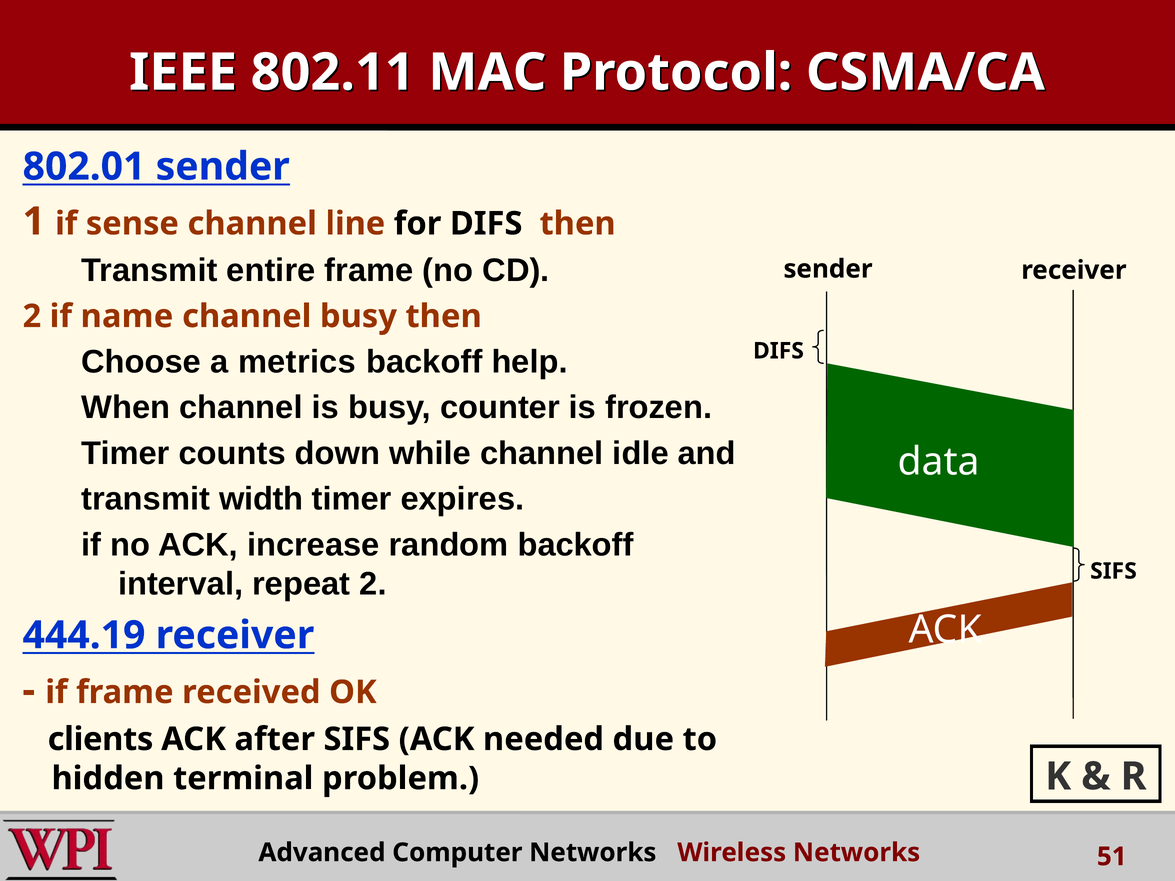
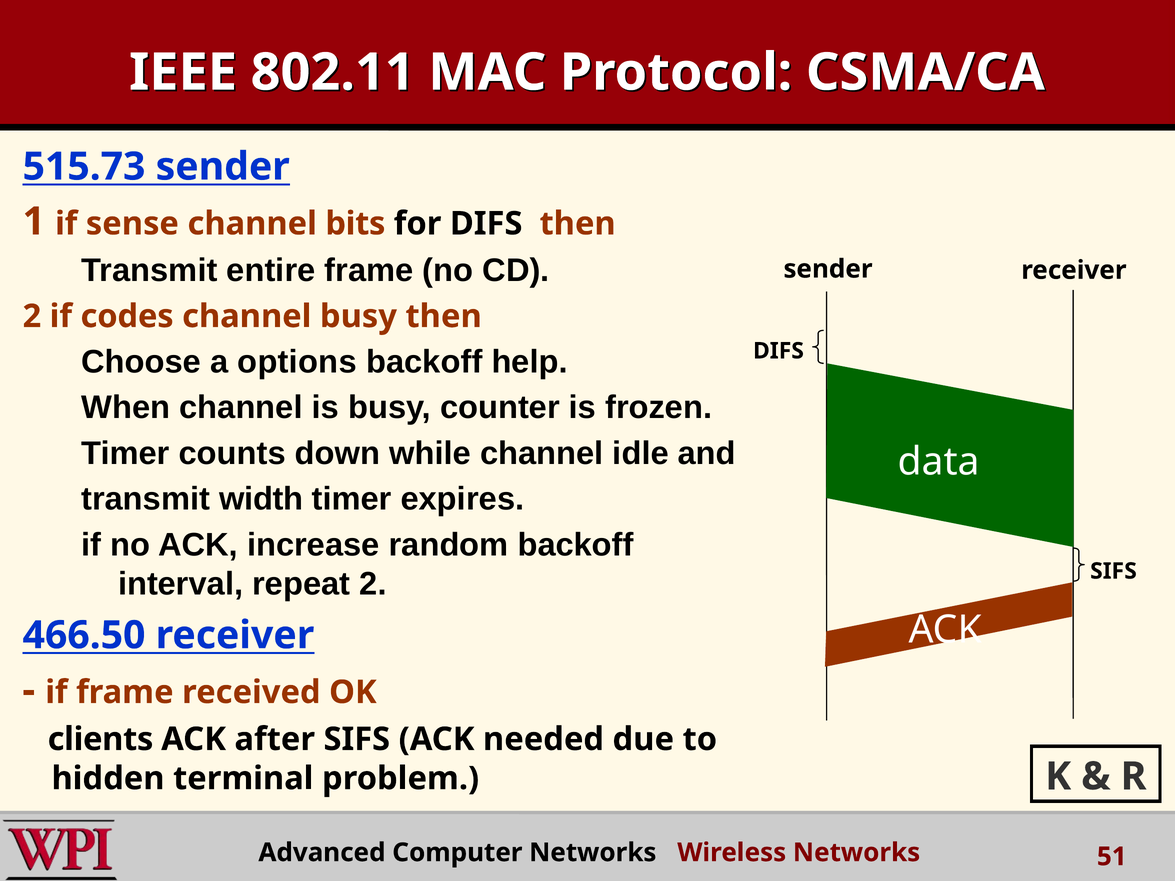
802.01: 802.01 -> 515.73 (84, 167)
line: line -> bits (355, 224)
name: name -> codes (127, 316)
metrics: metrics -> options (297, 362)
444.19: 444.19 -> 466.50 (84, 635)
